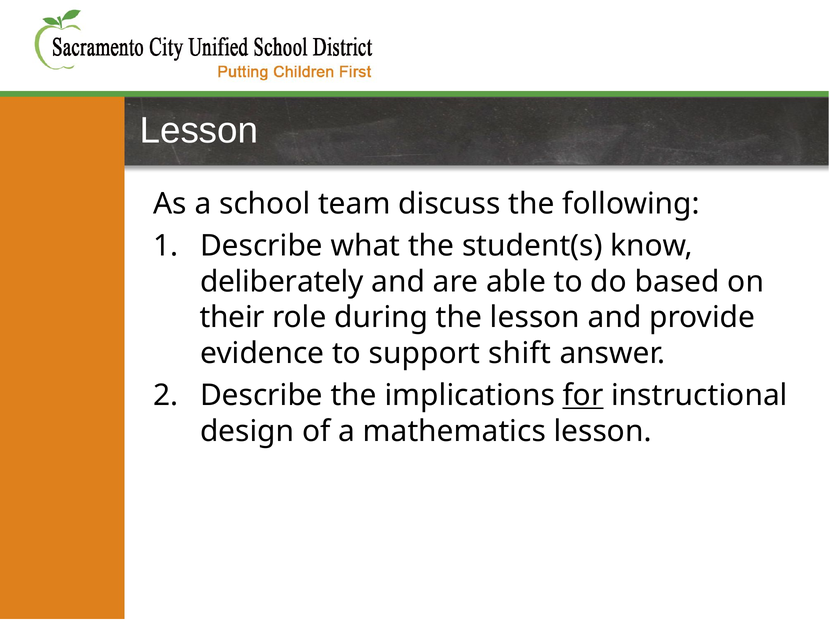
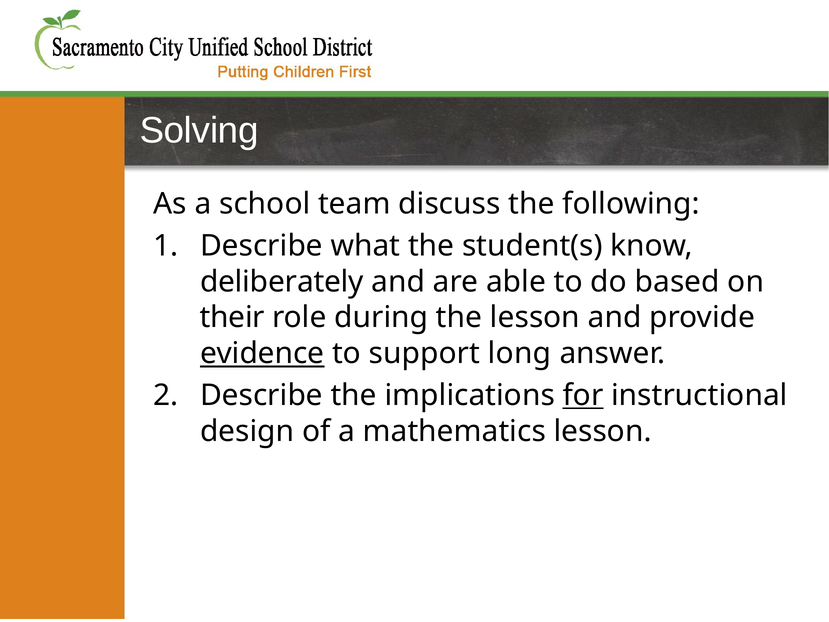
Lesson: Lesson -> Solving (199, 130)
evidence underline: none -> present (262, 353)
shift: shift -> long (520, 353)
